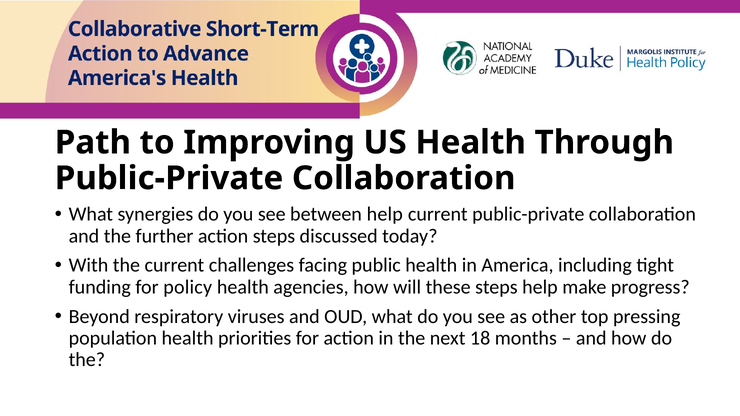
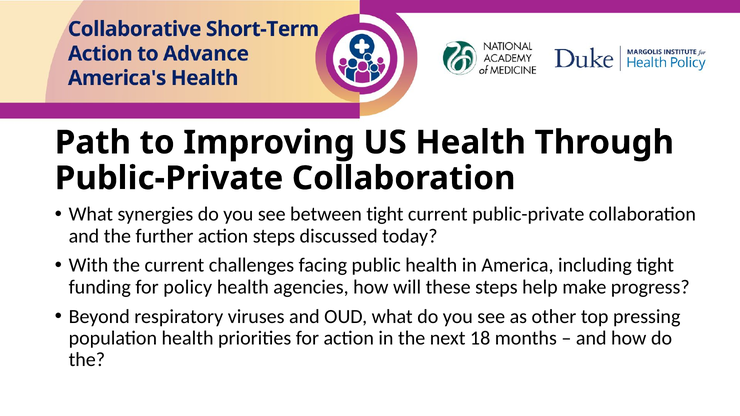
between help: help -> tight (385, 214)
